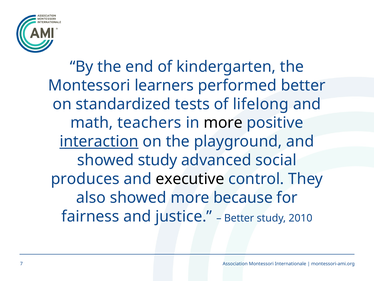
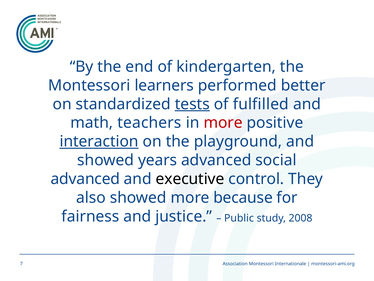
tests underline: none -> present (192, 104)
lifelong: lifelong -> fulfilled (261, 104)
more colour: black -> red (223, 123)
showed study: study -> years (158, 160)
produces: produces -> advanced (85, 179)
Better: Better -> Public (239, 218)
2010: 2010 -> 2008 (301, 218)
